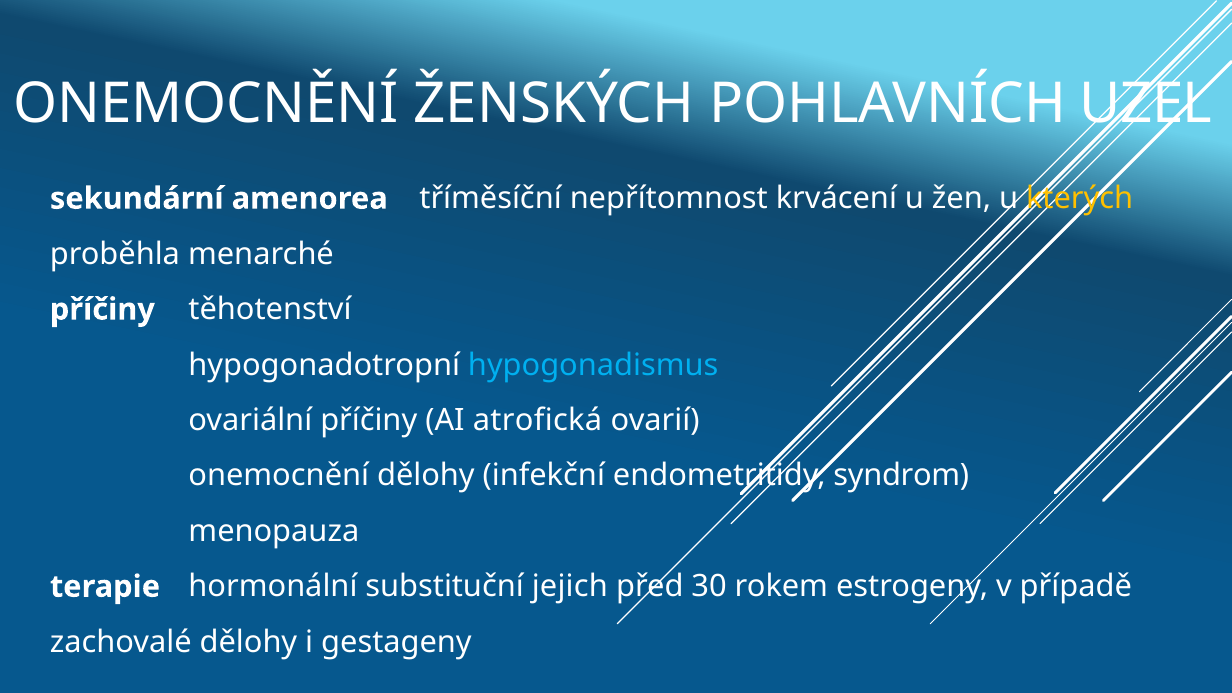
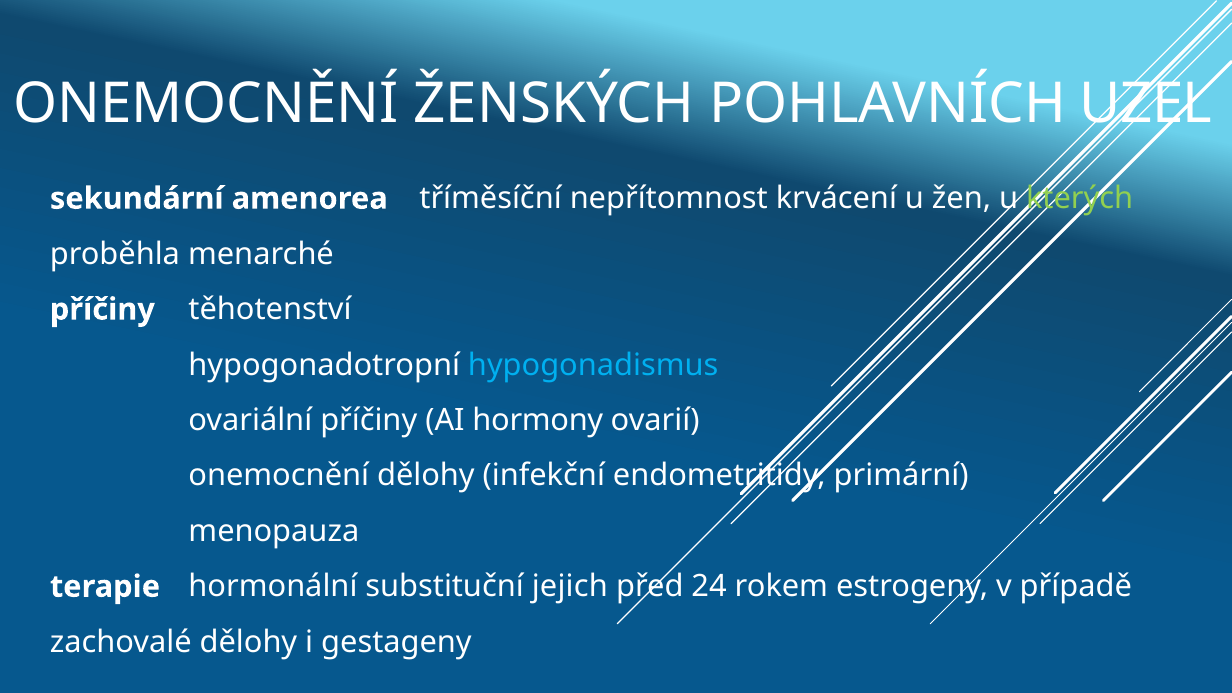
kterých colour: yellow -> light green (1080, 199)
atrofická: atrofická -> hormony (538, 420)
syndrom: syndrom -> primární (901, 476)
30: 30 -> 24 (709, 587)
